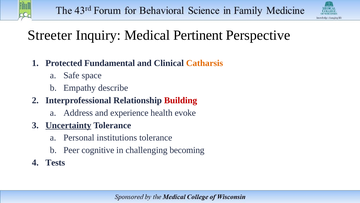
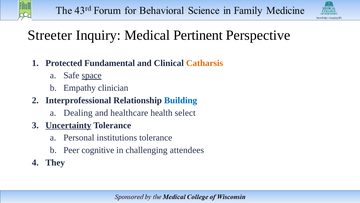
space underline: none -> present (92, 75)
describe: describe -> clinician (113, 88)
Building colour: red -> blue (181, 100)
Address: Address -> Dealing (78, 113)
experience: experience -> healthcare (129, 113)
evoke: evoke -> select (185, 113)
becoming: becoming -> attendees (187, 150)
Tests: Tests -> They (55, 162)
